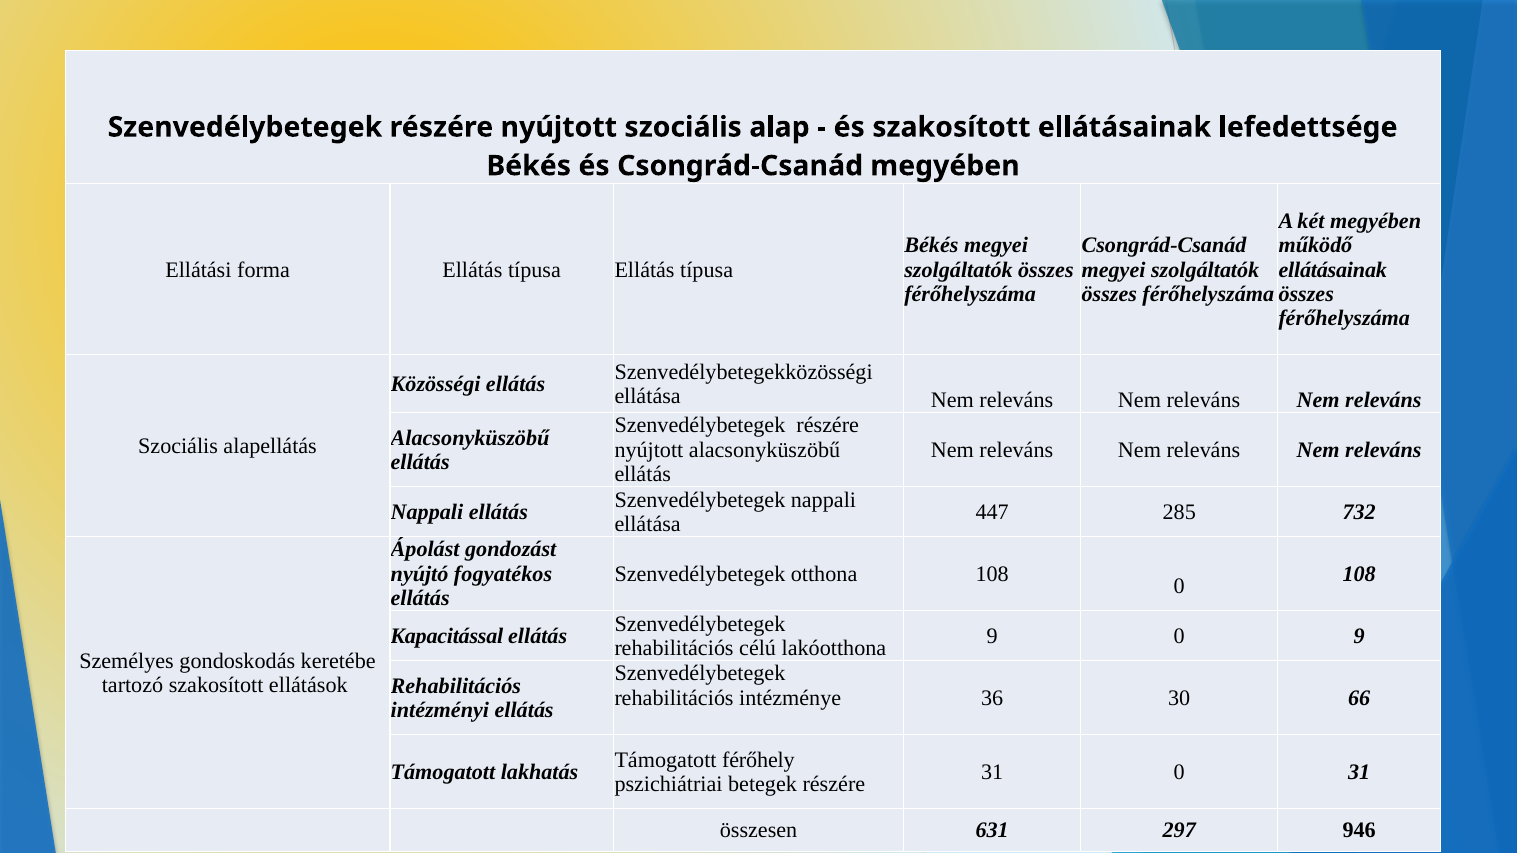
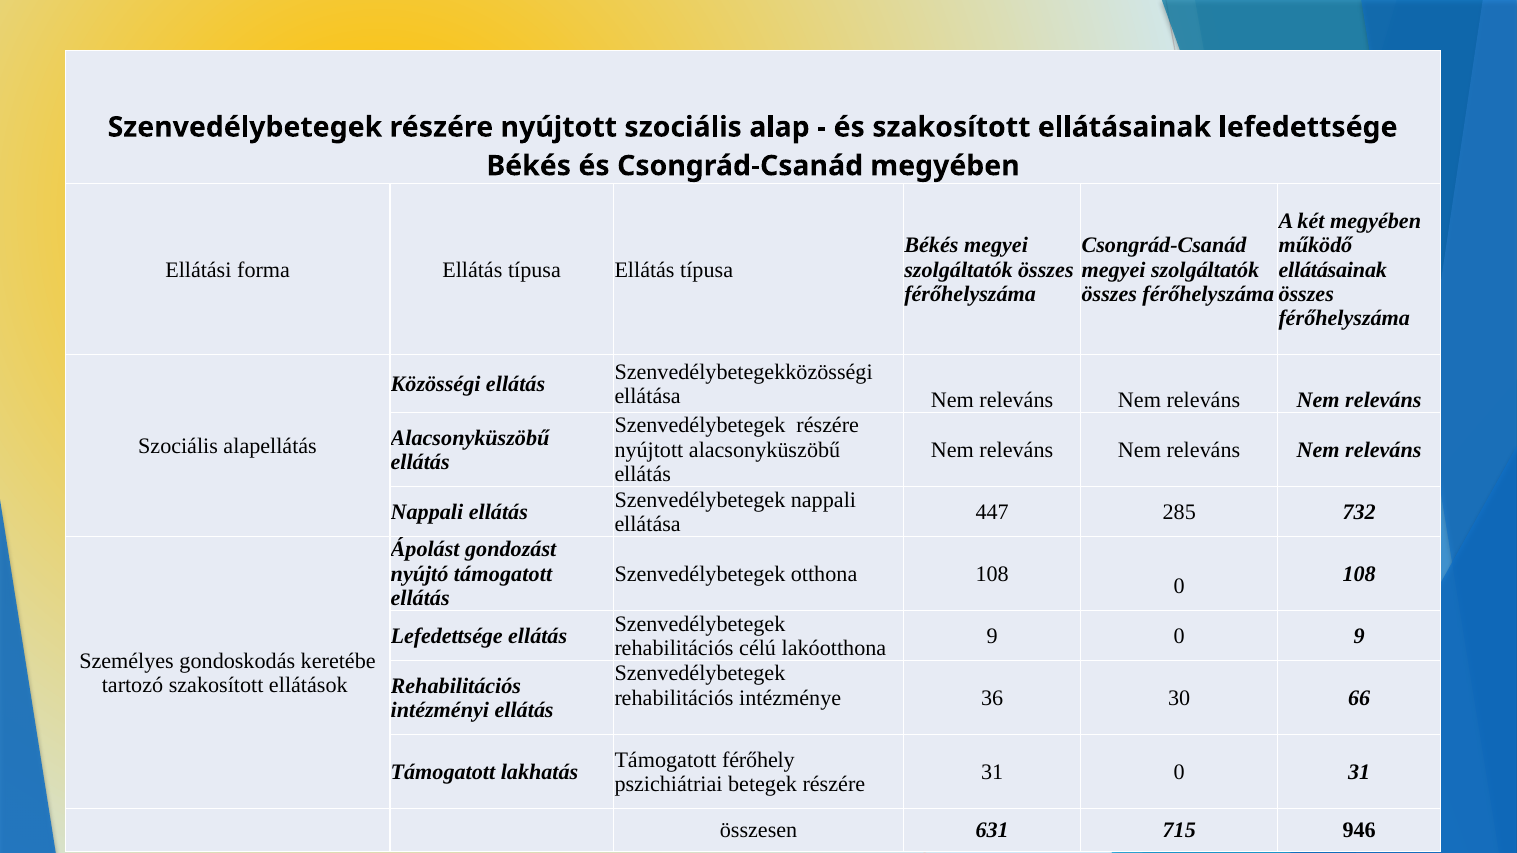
nyújtó fogyatékos: fogyatékos -> támogatott (503, 574)
Kapacitással: Kapacitással -> Lefedettsége (447, 636)
297: 297 -> 715 (1179, 831)
